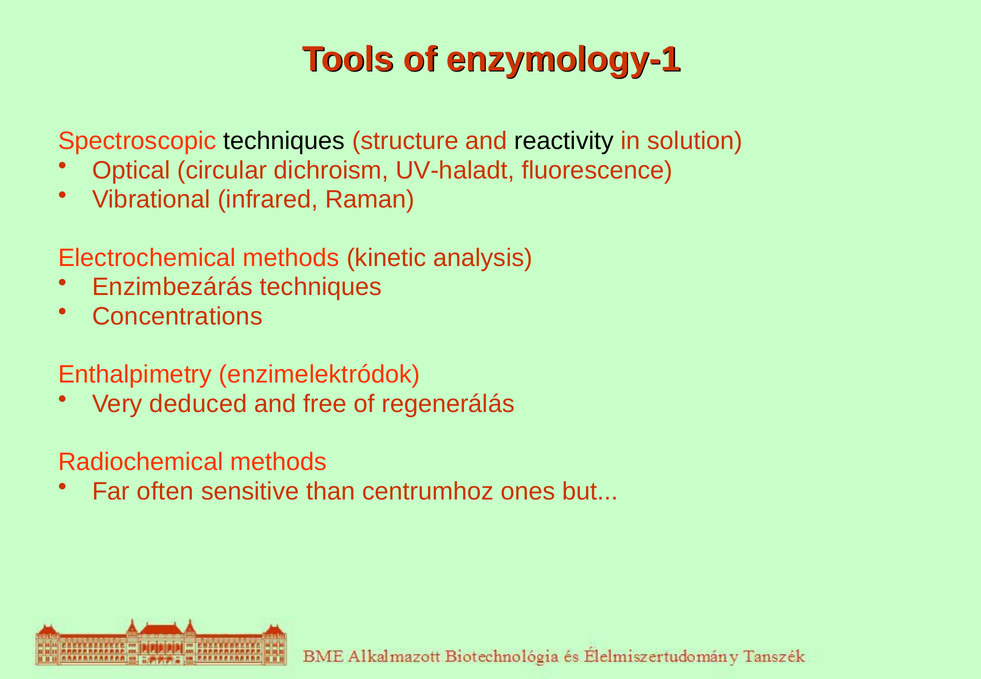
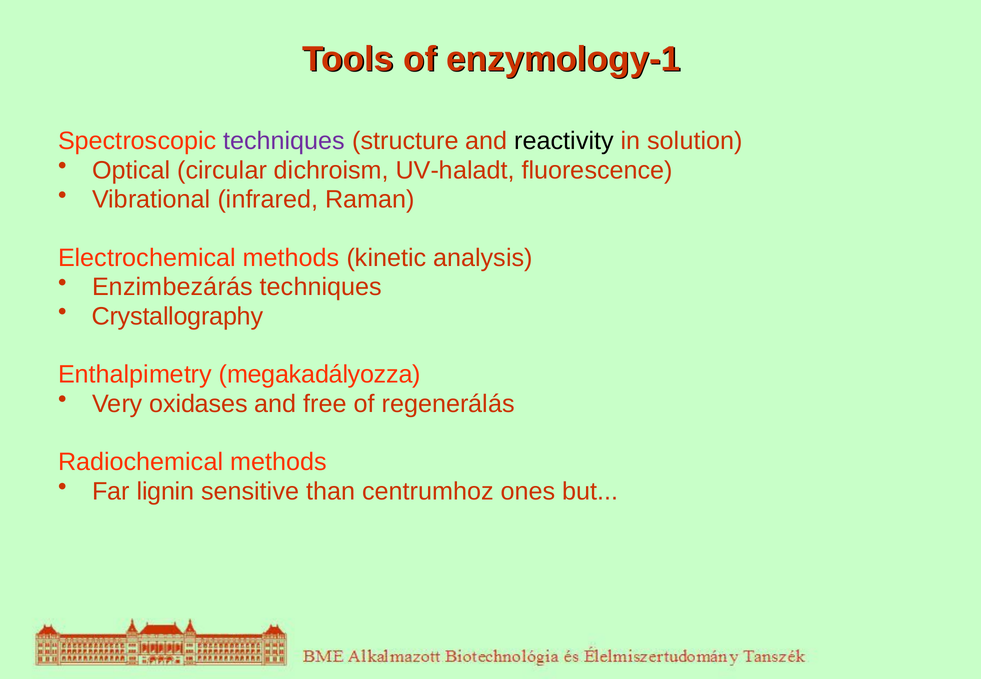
techniques colour: black -> purple (284, 141)
Concentrations: Concentrations -> Crystallography (178, 316)
enzimelektródok: enzimelektródok -> megakadályozza (320, 375)
deduced: deduced -> oxidases (199, 404)
often: often -> lignin (166, 491)
